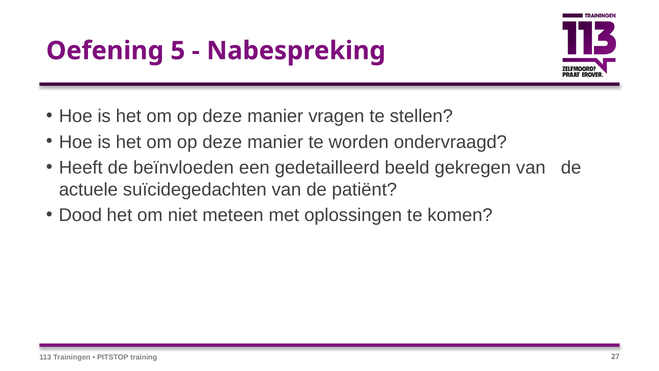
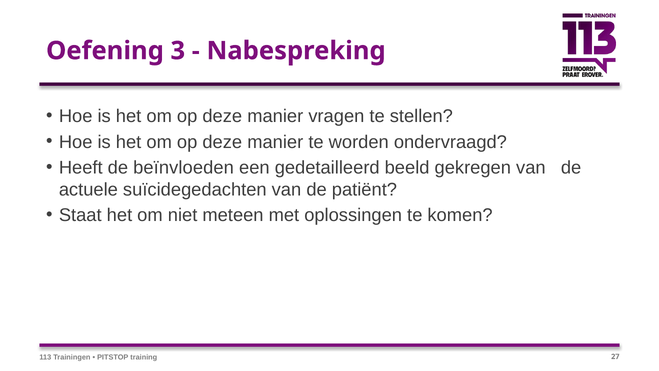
5: 5 -> 3 (178, 51)
Dood: Dood -> Staat (80, 215)
